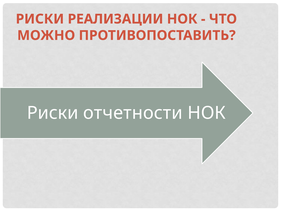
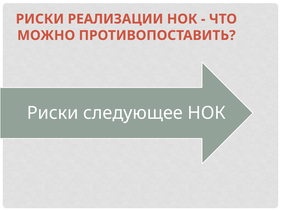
отчетности: отчетности -> следующее (133, 113)
